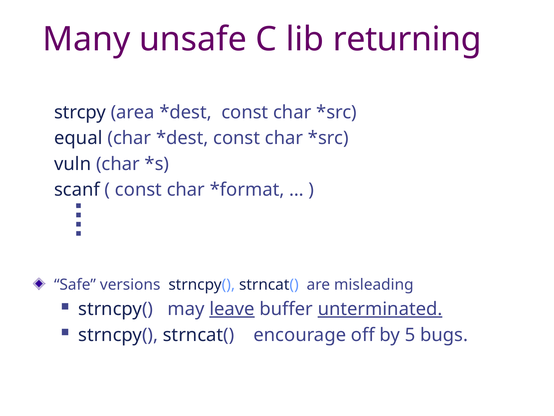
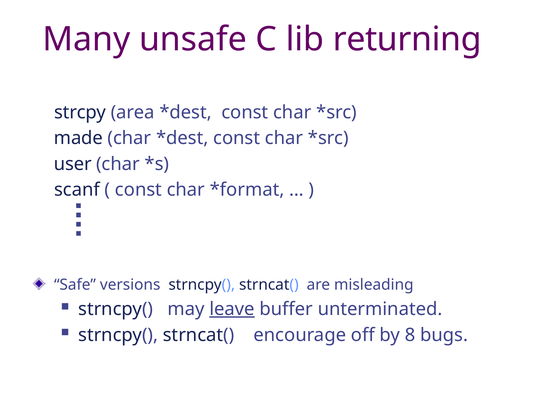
equal: equal -> made (78, 138)
vuln: vuln -> user (73, 164)
unterminated underline: present -> none (380, 309)
5: 5 -> 8 (410, 335)
